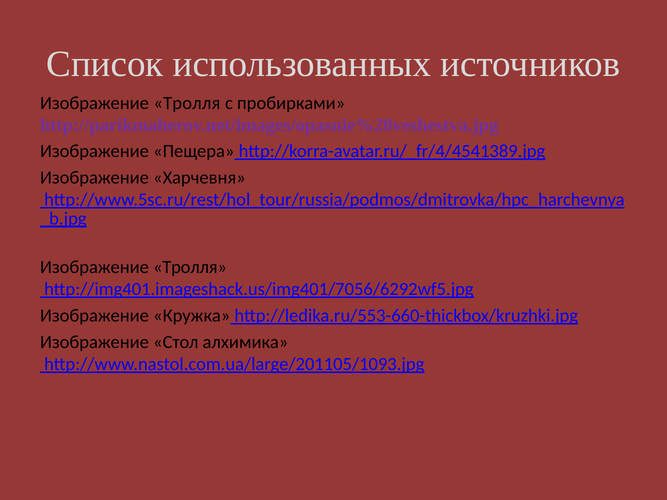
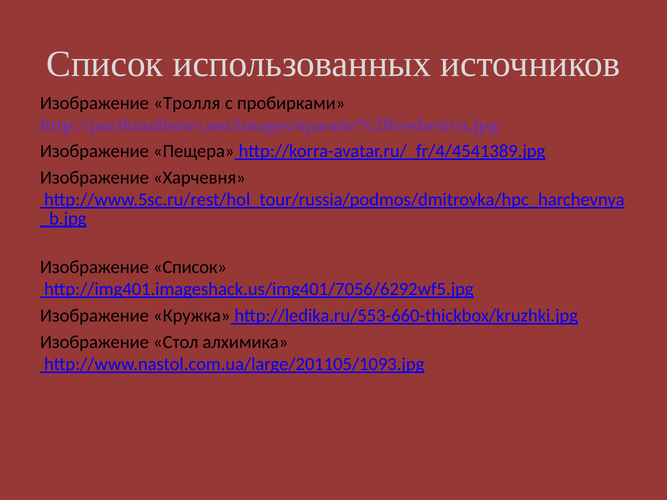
Тролля: Тролля -> Список (190, 267)
